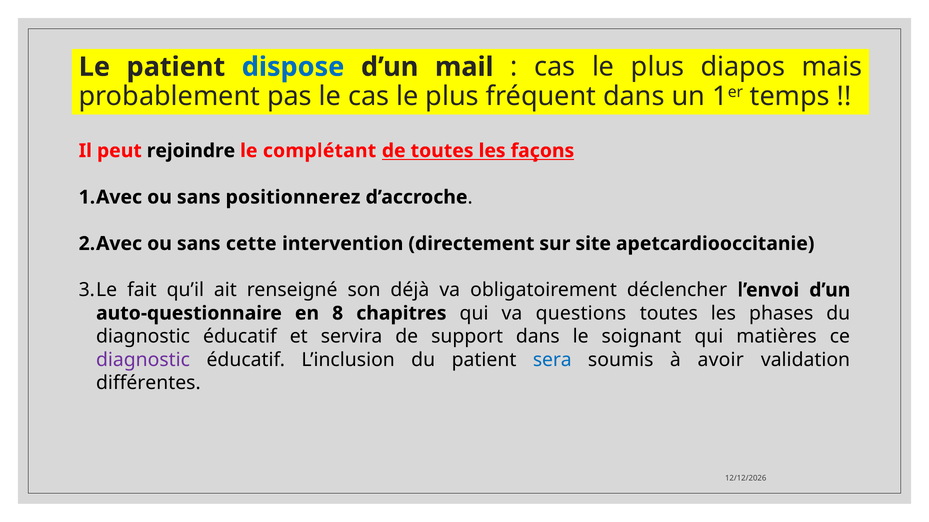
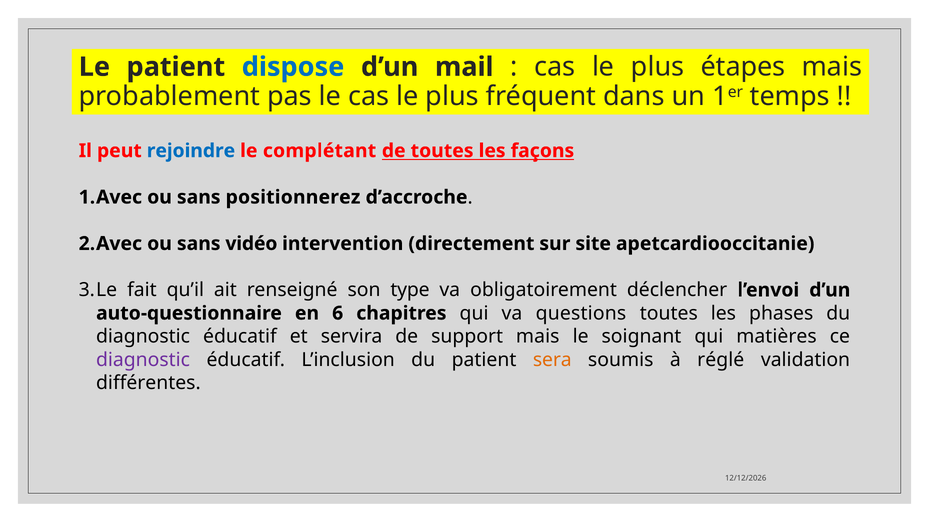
diapos: diapos -> étapes (743, 67)
rejoindre colour: black -> blue (191, 151)
cette: cette -> vidéo (251, 244)
déjà: déjà -> type (410, 290)
8: 8 -> 6 (338, 314)
support dans: dans -> mais (538, 337)
sera colour: blue -> orange (552, 360)
avoir: avoir -> réglé (721, 360)
